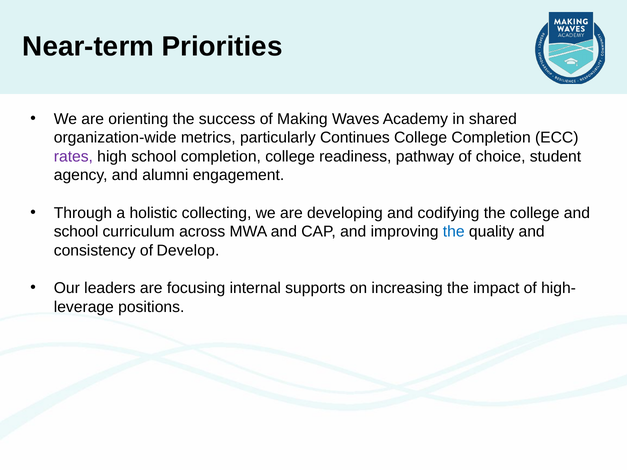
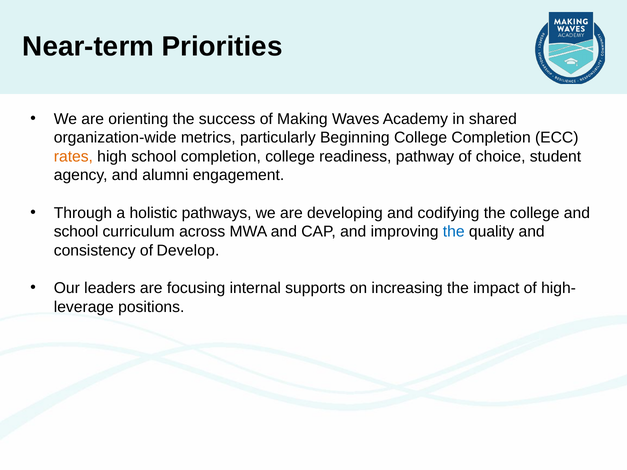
Continues: Continues -> Beginning (355, 138)
rates colour: purple -> orange (73, 157)
collecting: collecting -> pathways (217, 213)
